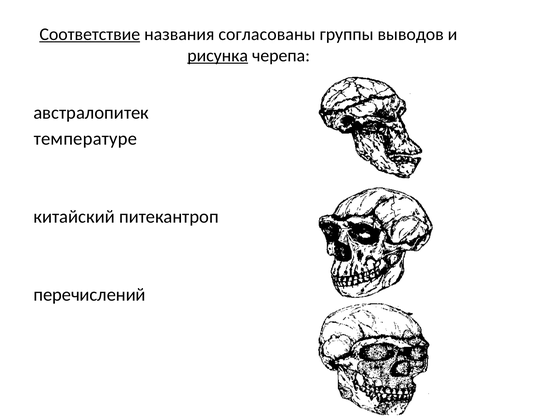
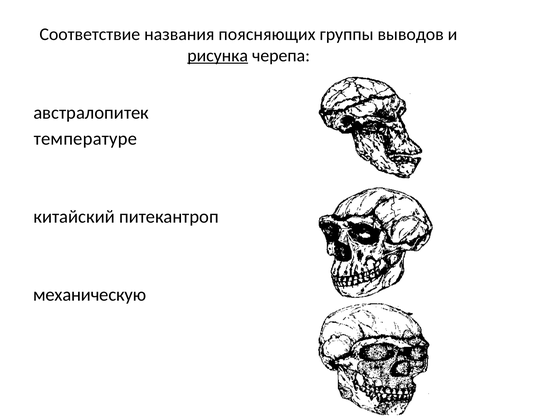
Соответствие underline: present -> none (90, 34)
согласованы: согласованы -> поясняющих (267, 34)
перечислений: перечислений -> механическую (90, 295)
